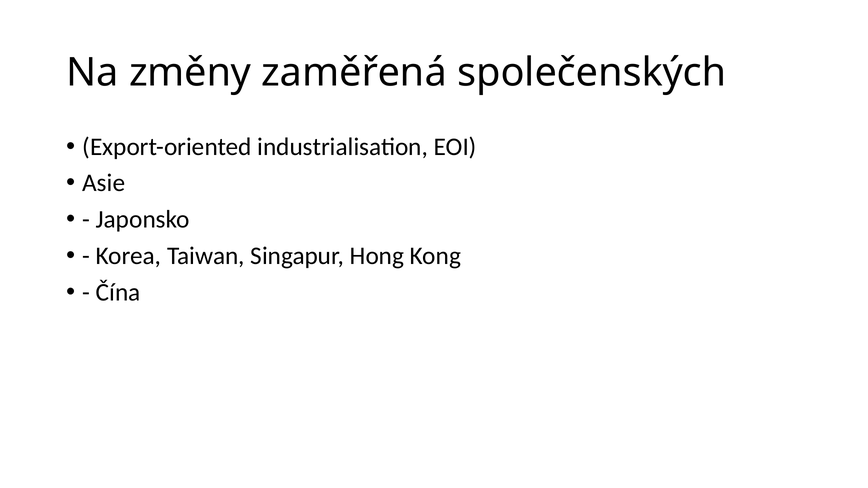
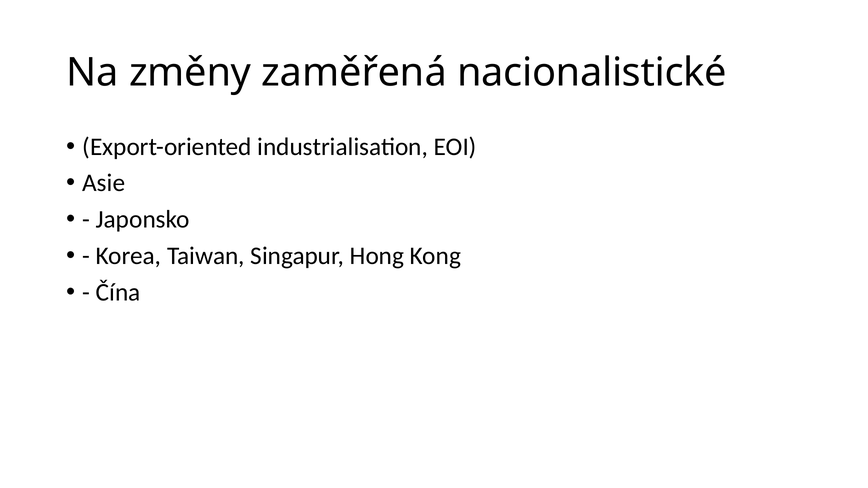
společenských: společenských -> nacionalistické (592, 73)
